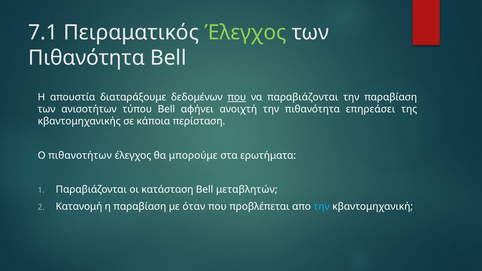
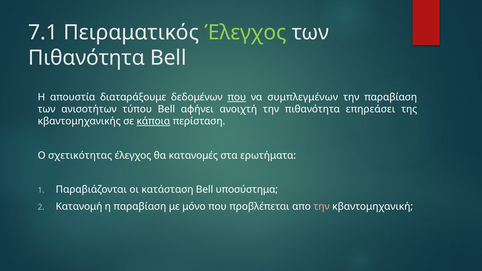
να παραβιάζονται: παραβιάζονται -> συμπλεγμένων (303, 97)
κάποια underline: none -> present (153, 121)
πιθανοτήτων: πιθανοτήτων -> σχετικότητας (80, 156)
μπορούμε: μπορούμε -> κατανομές (193, 156)
μεταβλητών: μεταβλητών -> υποσύστημα (247, 190)
όταν: όταν -> μόνο (194, 207)
την colour: light blue -> pink (322, 207)
